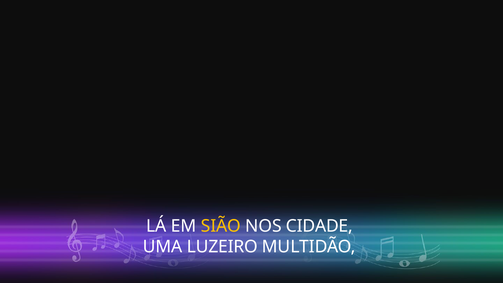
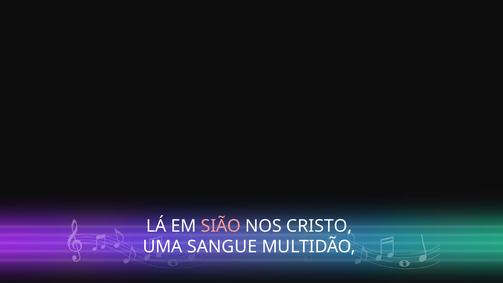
SIÃO colour: yellow -> pink (221, 226)
CIDADE: CIDADE -> CRISTO (319, 226)
LUZEIRO: LUZEIRO -> SANGUE (222, 247)
